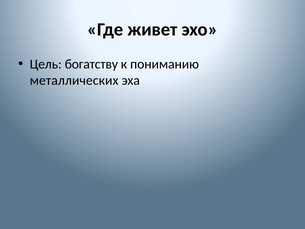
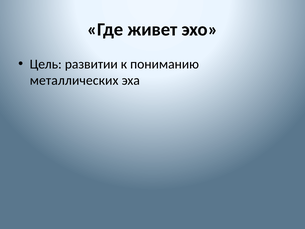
богатству: богатству -> развитии (91, 64)
